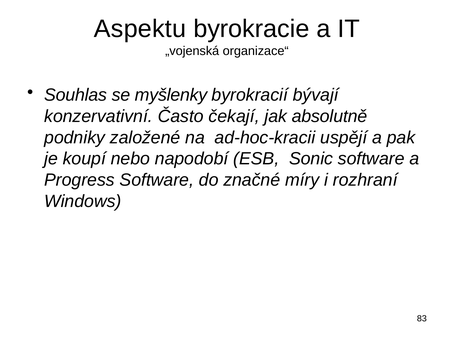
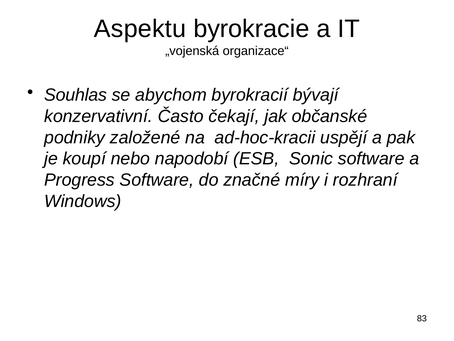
myšlenky: myšlenky -> abychom (171, 95)
absolutně: absolutně -> občanské (330, 116)
